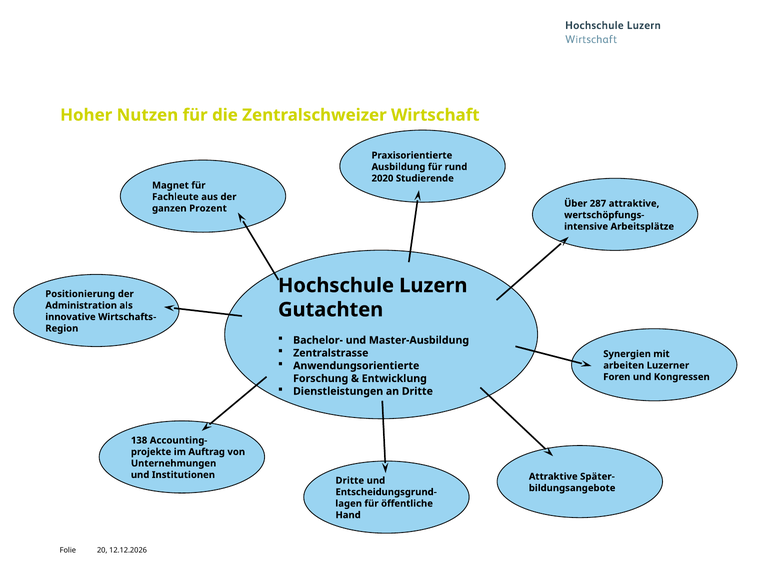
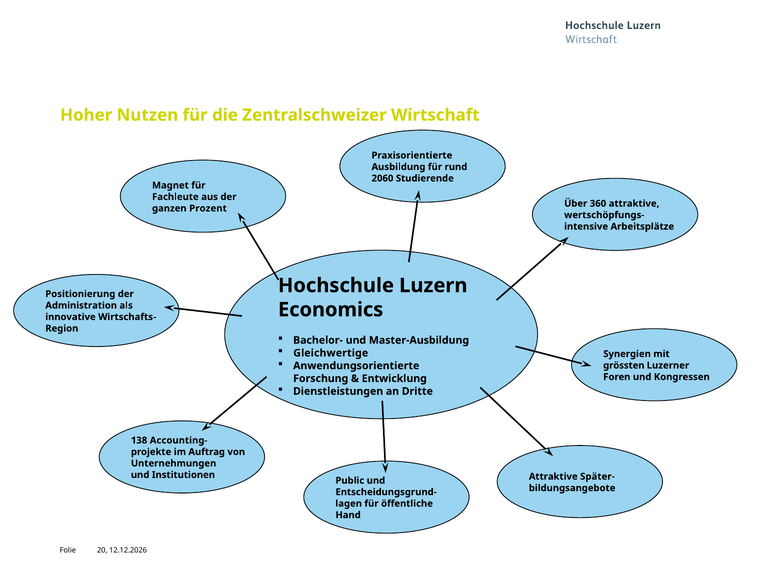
2020: 2020 -> 2060 (382, 178)
287: 287 -> 360 (598, 204)
Gutachten: Gutachten -> Economics (331, 310)
Zentralstrasse: Zentralstrasse -> Gleichwertige (331, 353)
arbeiten: arbeiten -> grössten (624, 365)
Dritte: Dritte -> Public (350, 481)
